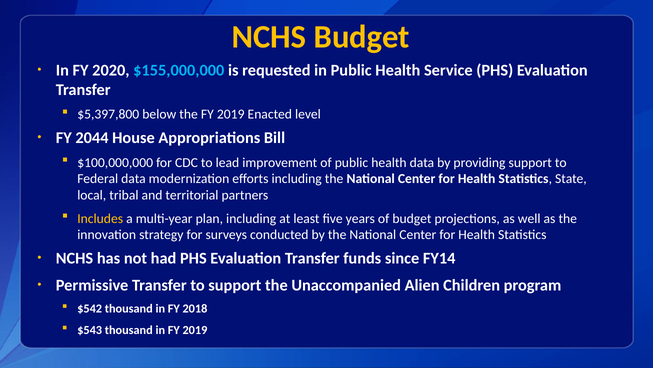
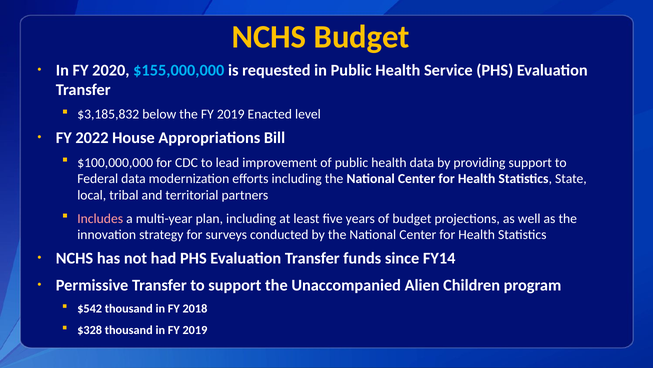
$5,397,800: $5,397,800 -> $3,185,832 (108, 114)
2044: 2044 -> 2022 (92, 137)
Includes colour: yellow -> pink (100, 218)
$543: $543 -> $328 (90, 330)
